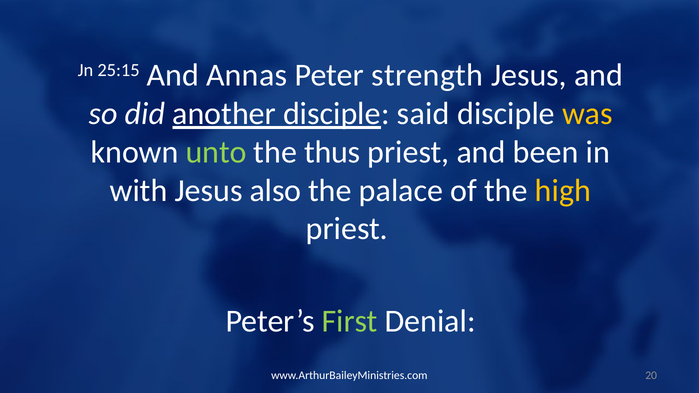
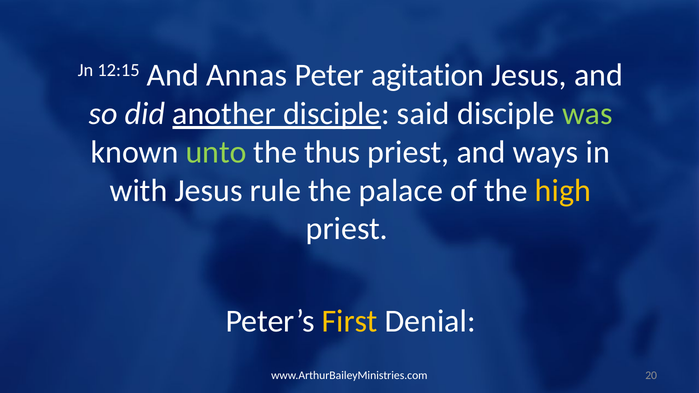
25:15: 25:15 -> 12:15 (118, 70)
strength: strength -> agitation (428, 75)
was colour: yellow -> light green (587, 114)
been: been -> ways (546, 152)
also: also -> rule (275, 191)
First colour: light green -> yellow (350, 321)
